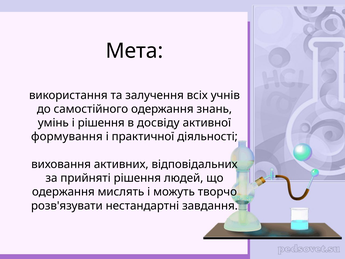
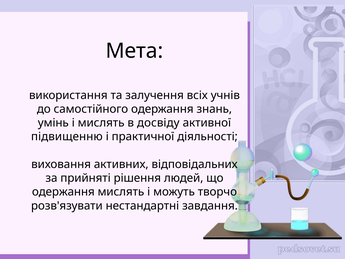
і рішення: рішення -> мислять (101, 123)
формування: формування -> підвищенню (67, 137)
